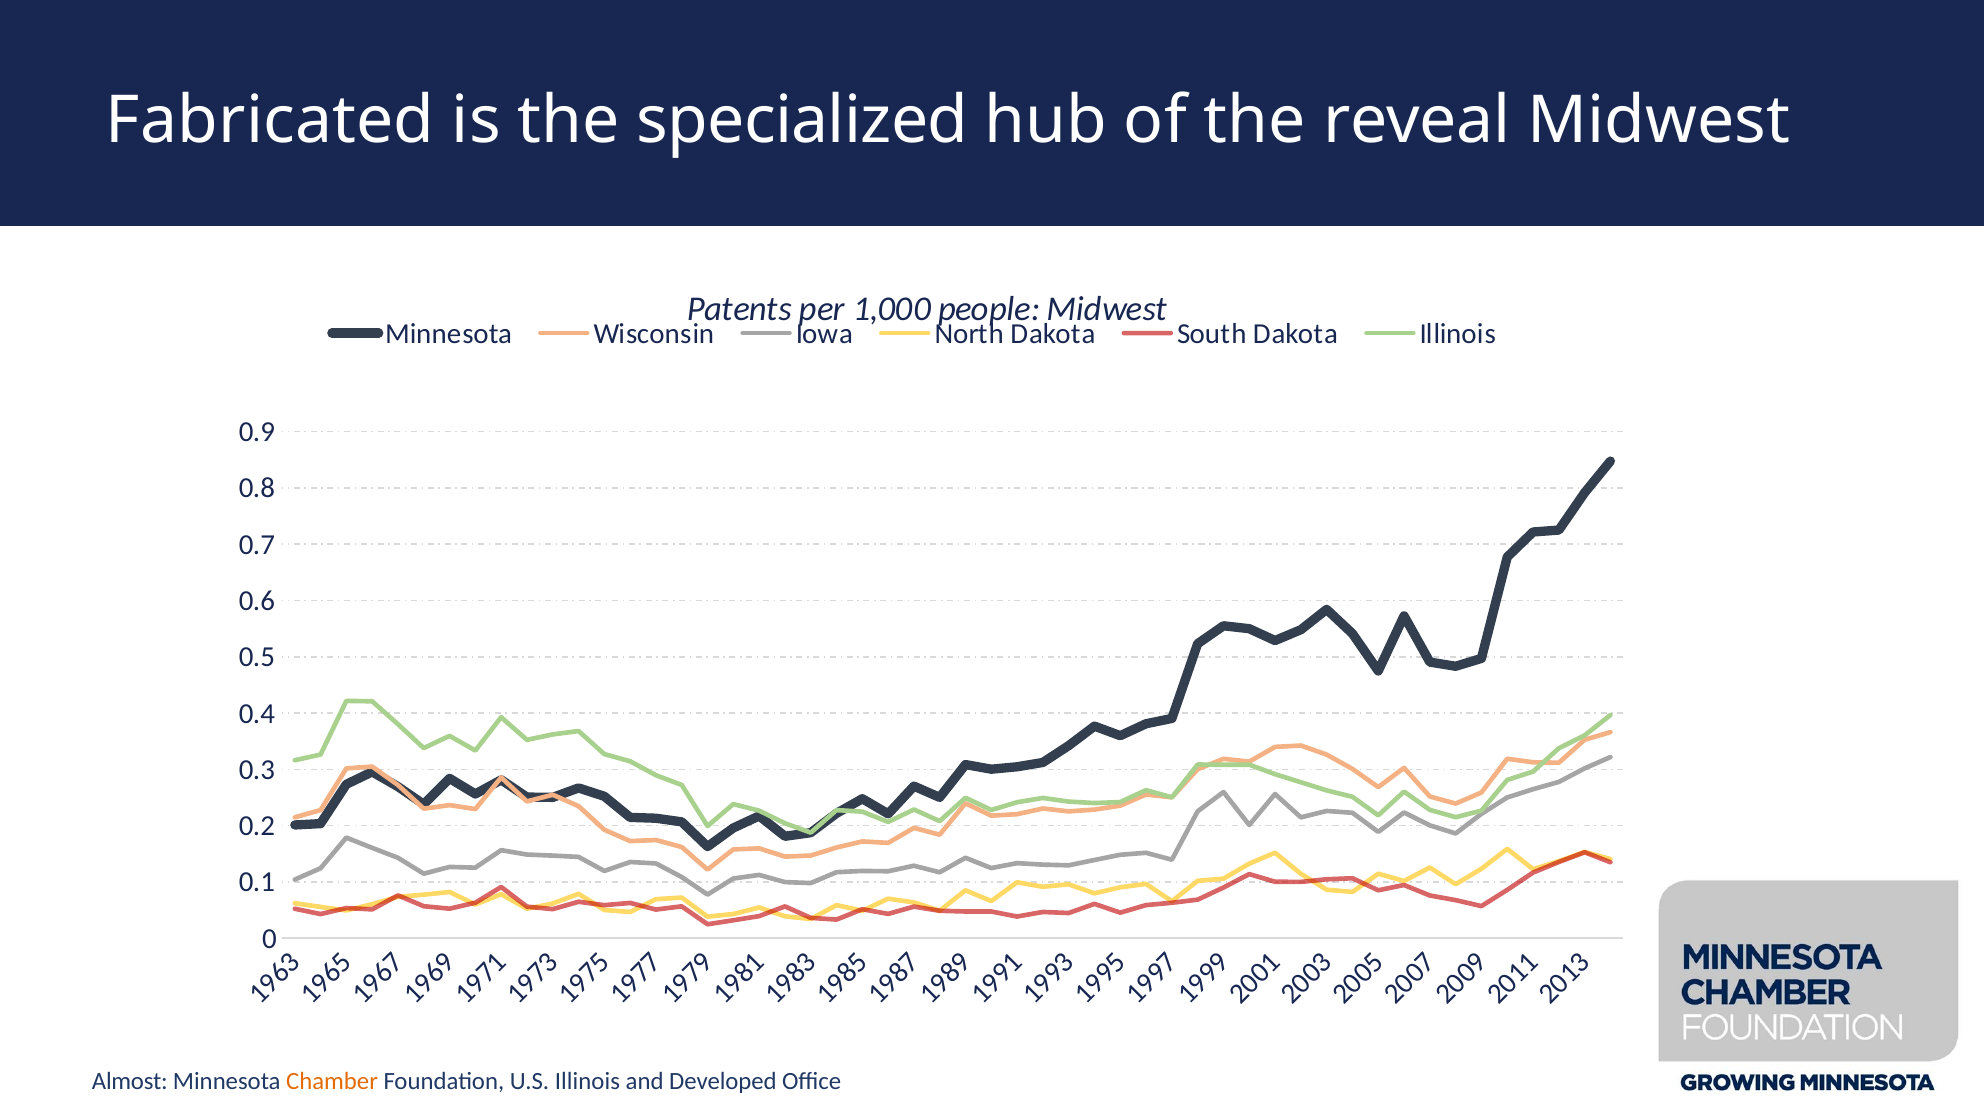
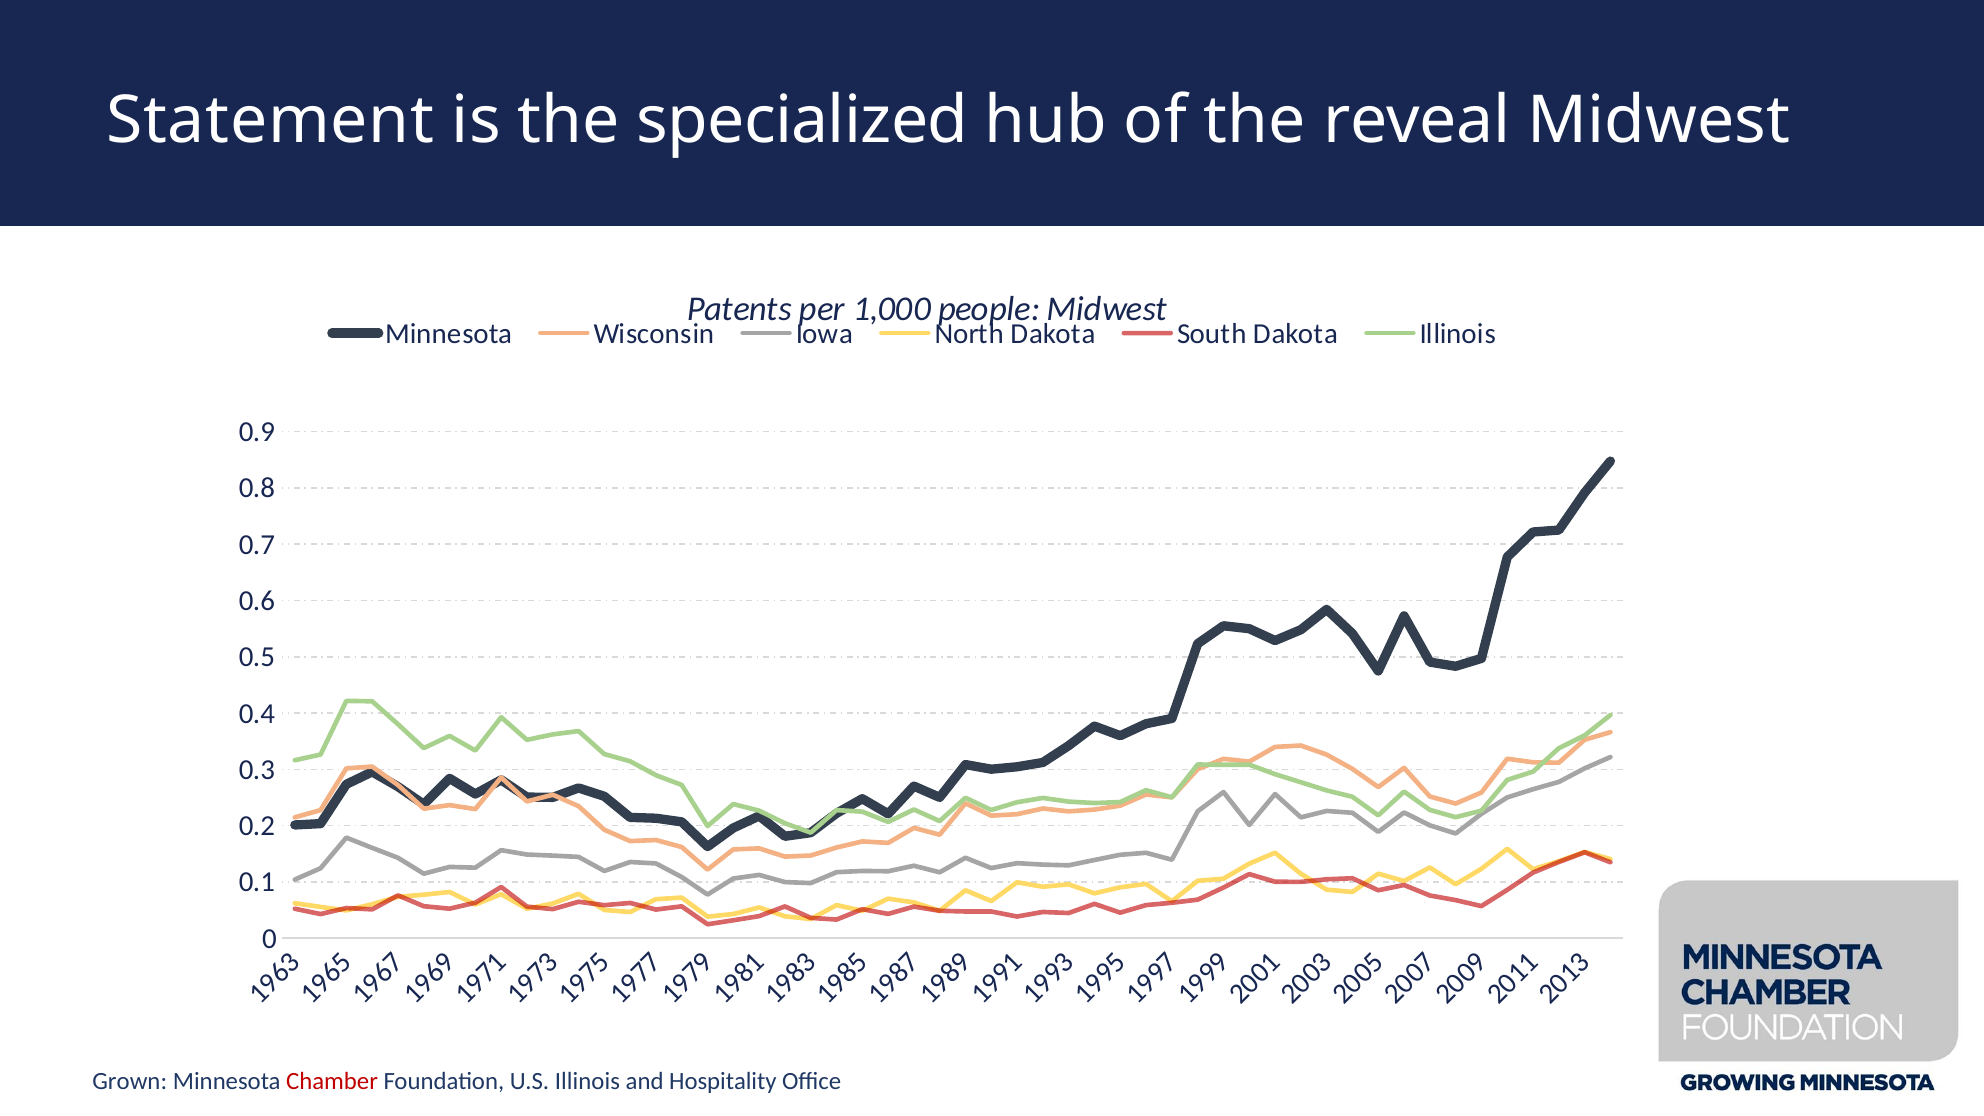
Fabricated: Fabricated -> Statement (270, 120)
Almost: Almost -> Grown (130, 1082)
Chamber colour: orange -> red (332, 1082)
Developed: Developed -> Hospitality (723, 1082)
